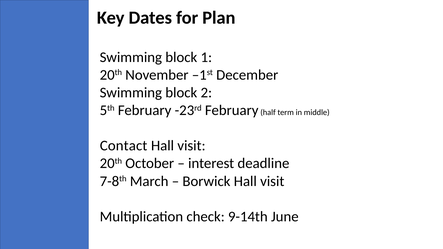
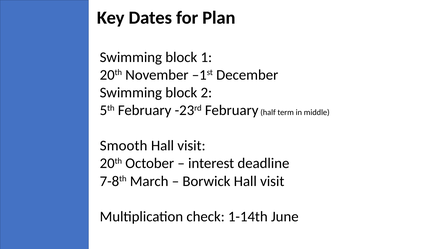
Contact: Contact -> Smooth (124, 146)
9-14th: 9-14th -> 1-14th (248, 217)
